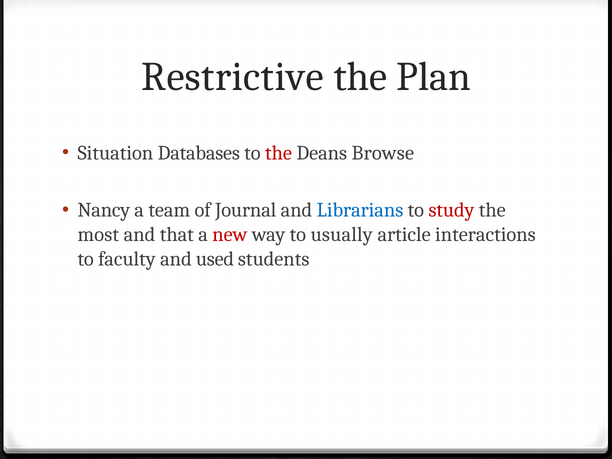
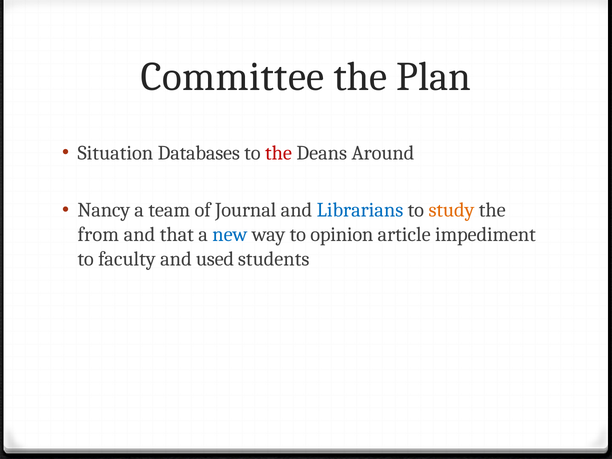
Restrictive: Restrictive -> Committee (233, 77)
Browse: Browse -> Around (383, 153)
study colour: red -> orange (451, 210)
most: most -> from (98, 235)
new colour: red -> blue (230, 235)
usually: usually -> opinion (342, 235)
interactions: interactions -> impediment (485, 235)
